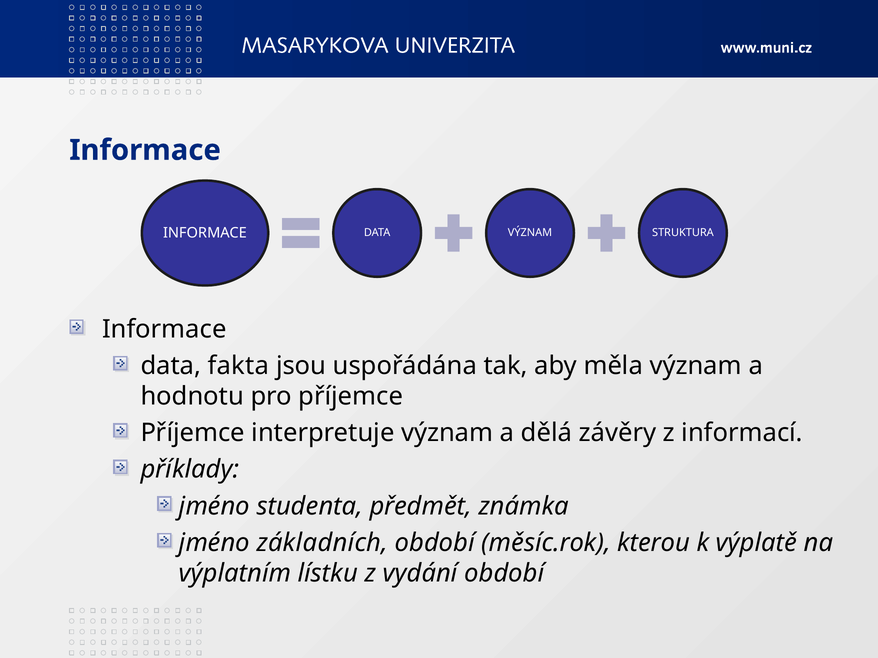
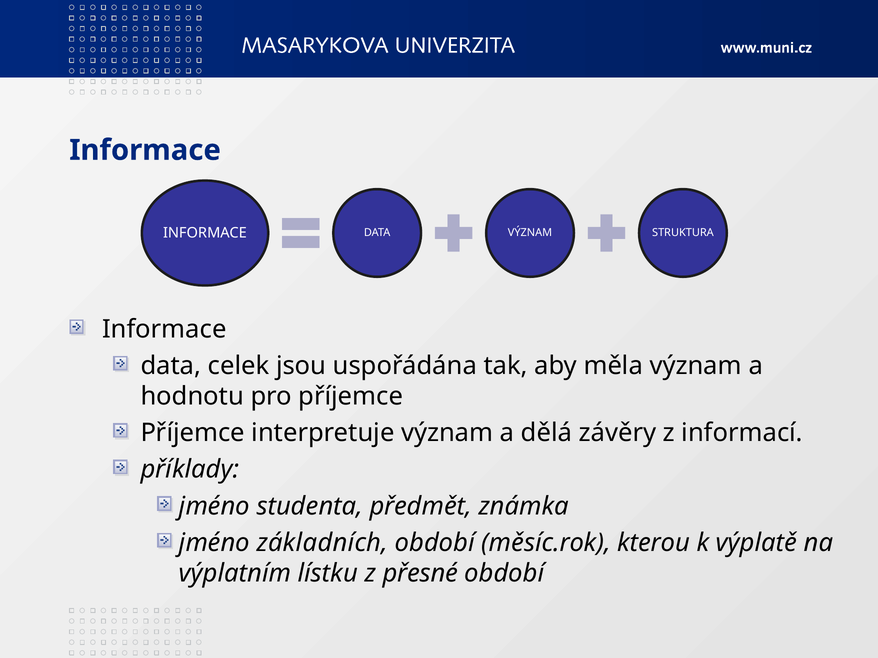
fakta: fakta -> celek (239, 366)
vydání: vydání -> přesné (420, 574)
